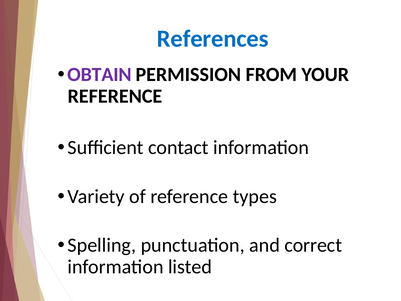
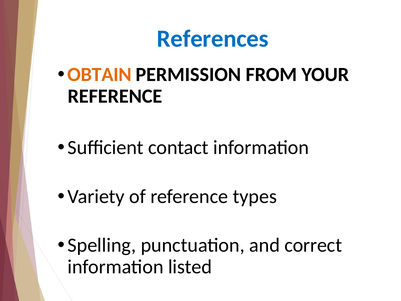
OBTAIN colour: purple -> orange (99, 74)
